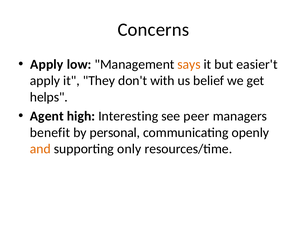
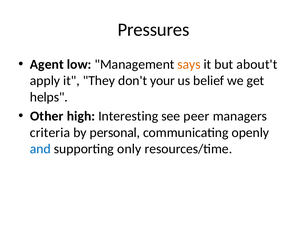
Concerns: Concerns -> Pressures (154, 30)
Apply: Apply -> Agent (47, 64)
easier't: easier't -> about't (257, 64)
with: with -> your (162, 81)
Agent: Agent -> Other (47, 116)
benefit: benefit -> criteria (50, 133)
and colour: orange -> blue (40, 149)
